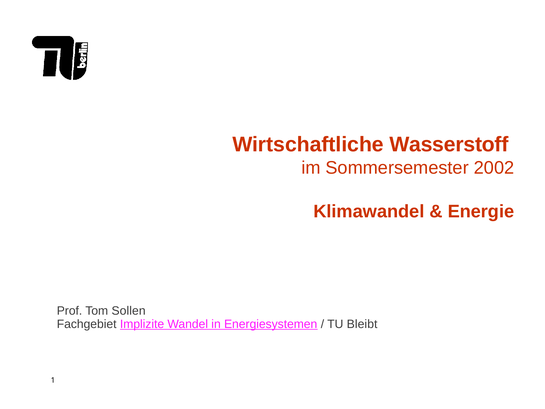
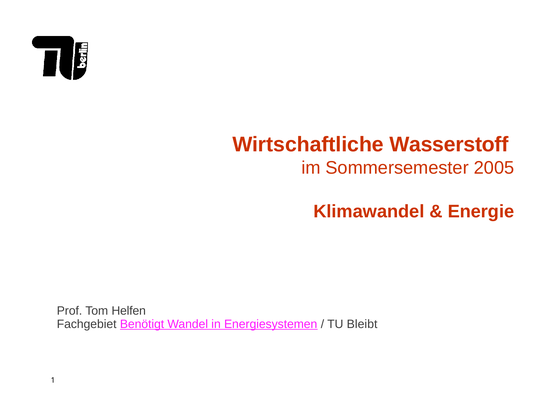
2002: 2002 -> 2005 (494, 168)
Sollen: Sollen -> Helfen (129, 311)
Implizite: Implizite -> Benötigt (142, 324)
